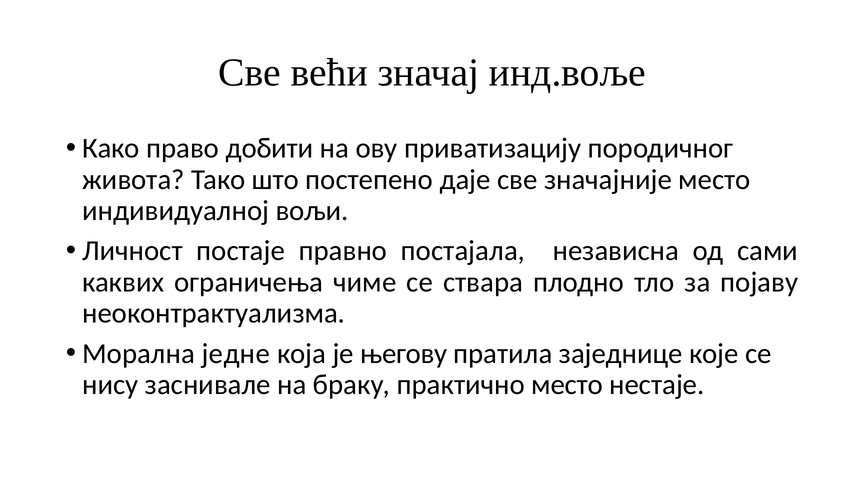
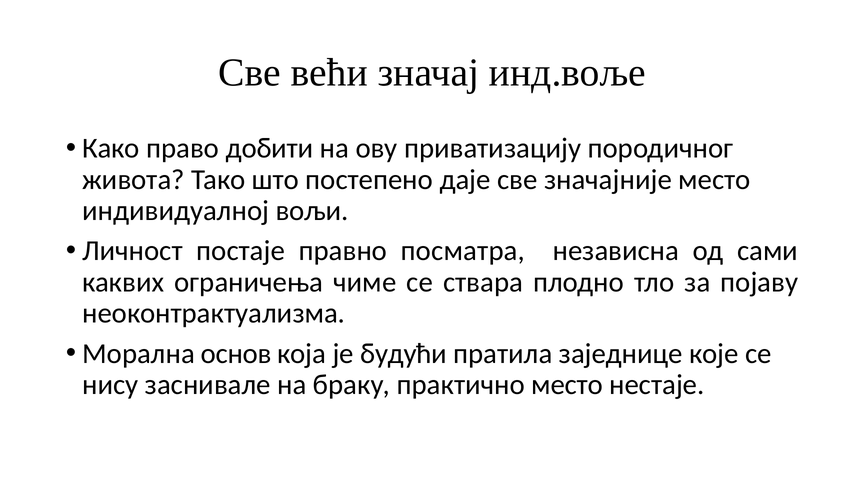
постајала: постајала -> посматра (463, 251)
једне: једне -> основ (236, 353)
његову: његову -> будући (404, 353)
